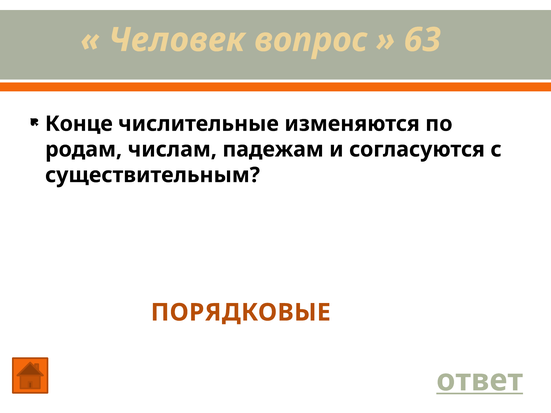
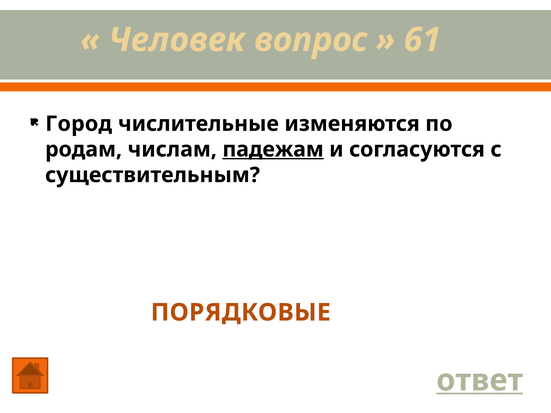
63: 63 -> 61 (422, 40)
Конце: Конце -> Город (79, 124)
падежам underline: none -> present (273, 150)
